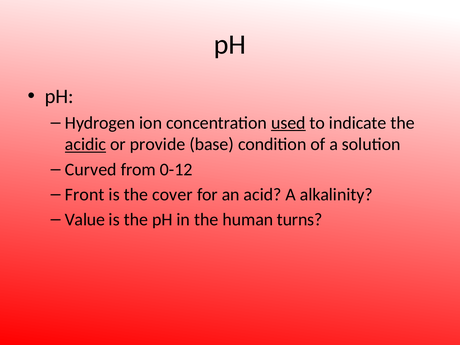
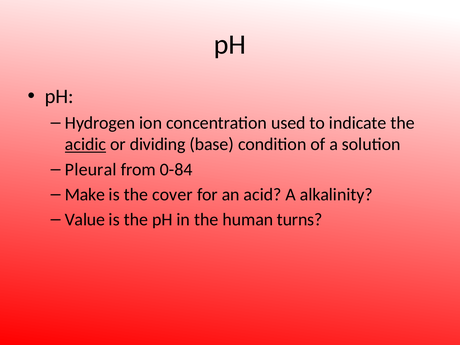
used underline: present -> none (288, 123)
provide: provide -> dividing (158, 144)
Curved: Curved -> Pleural (91, 169)
0-12: 0-12 -> 0-84 (176, 169)
Front: Front -> Make (85, 195)
